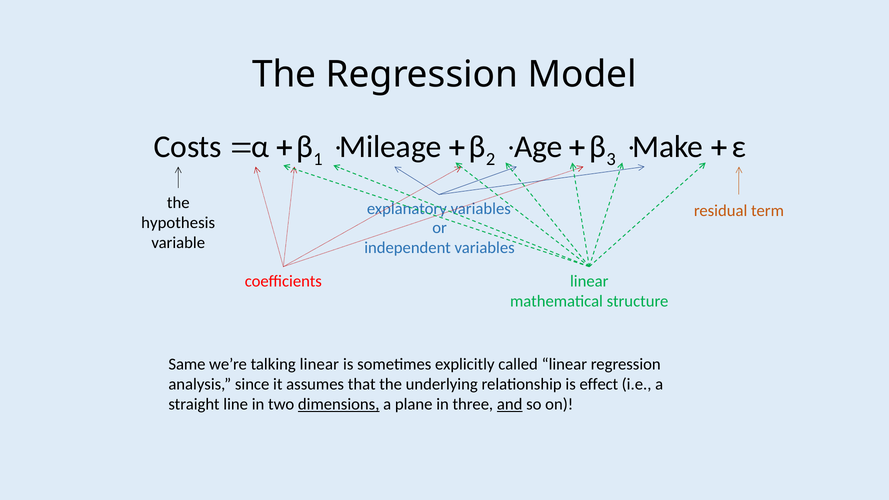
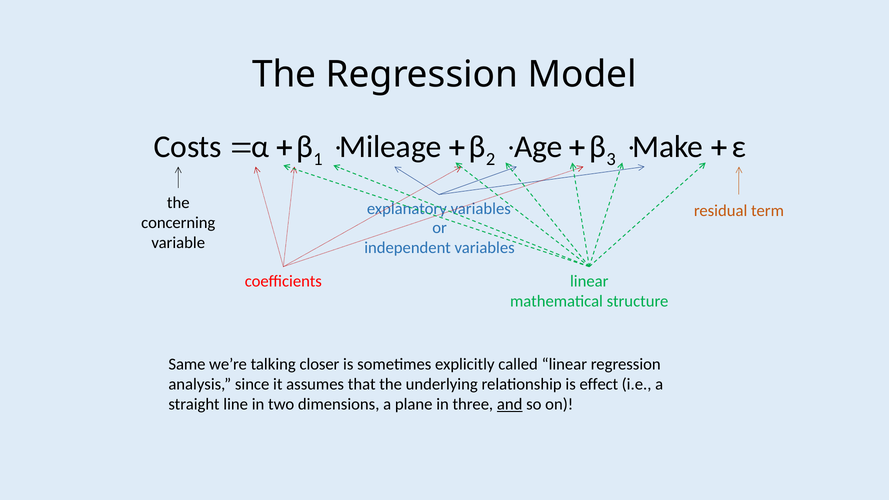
hypothesis: hypothesis -> concerning (178, 223)
talking linear: linear -> closer (319, 364)
dimensions underline: present -> none (339, 404)
